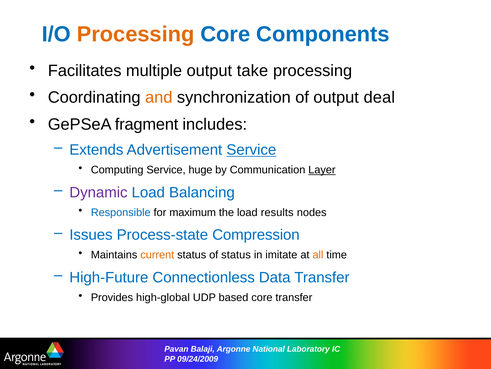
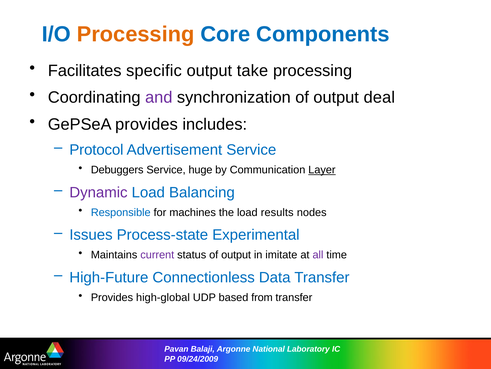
multiple: multiple -> specific (154, 71)
and colour: orange -> purple (159, 97)
GePSeA fragment: fragment -> provides (146, 124)
Extends: Extends -> Protocol (96, 150)
Service underline: present -> none (251, 150)
Computing: Computing -> Debuggers (117, 170)
maximum: maximum -> machines (193, 212)
Compression: Compression -> Experimental (256, 234)
current colour: orange -> purple (157, 255)
status of status: status -> output (236, 255)
all colour: orange -> purple (318, 255)
based core: core -> from (262, 297)
